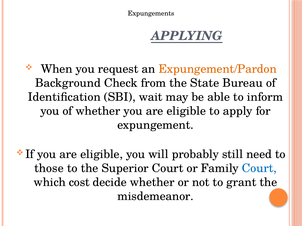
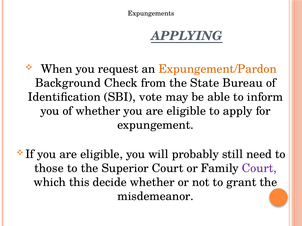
wait: wait -> vote (151, 97)
Court colour: blue -> purple (259, 169)
cost: cost -> this (79, 183)
